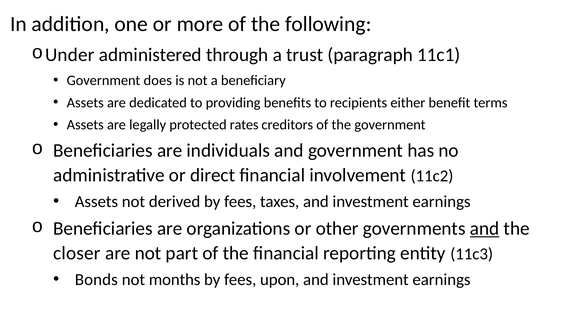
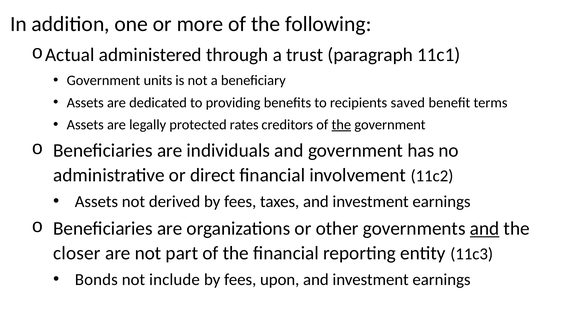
Under: Under -> Actual (70, 55)
does: does -> units (158, 81)
either: either -> saved (408, 103)
the underline: none -> present (341, 125)
months: months -> include (174, 280)
